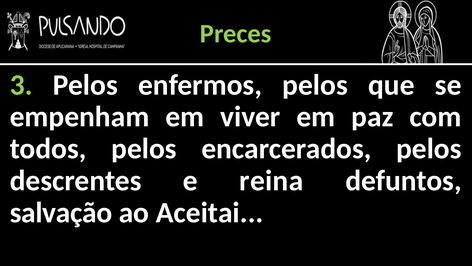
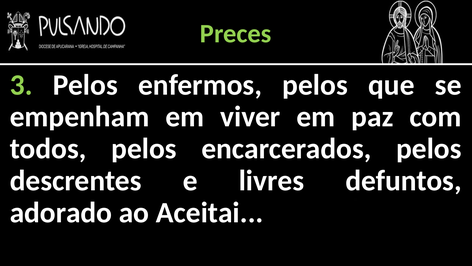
reina: reina -> livres (271, 180)
salvação: salvação -> adorado (61, 212)
